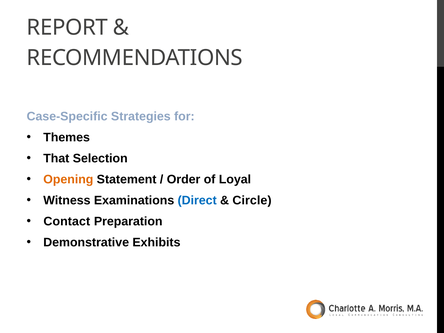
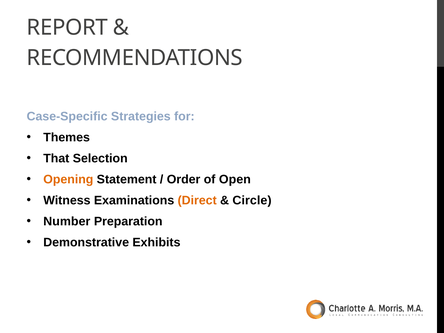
Loyal: Loyal -> Open (235, 179)
Direct colour: blue -> orange (197, 200)
Contact: Contact -> Number (67, 221)
